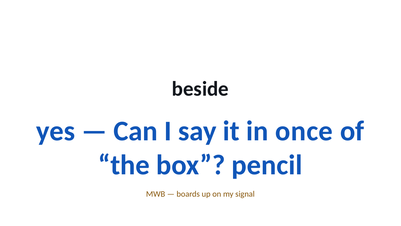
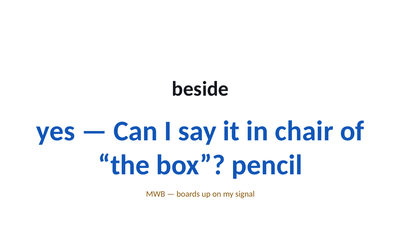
once: once -> chair (304, 131)
